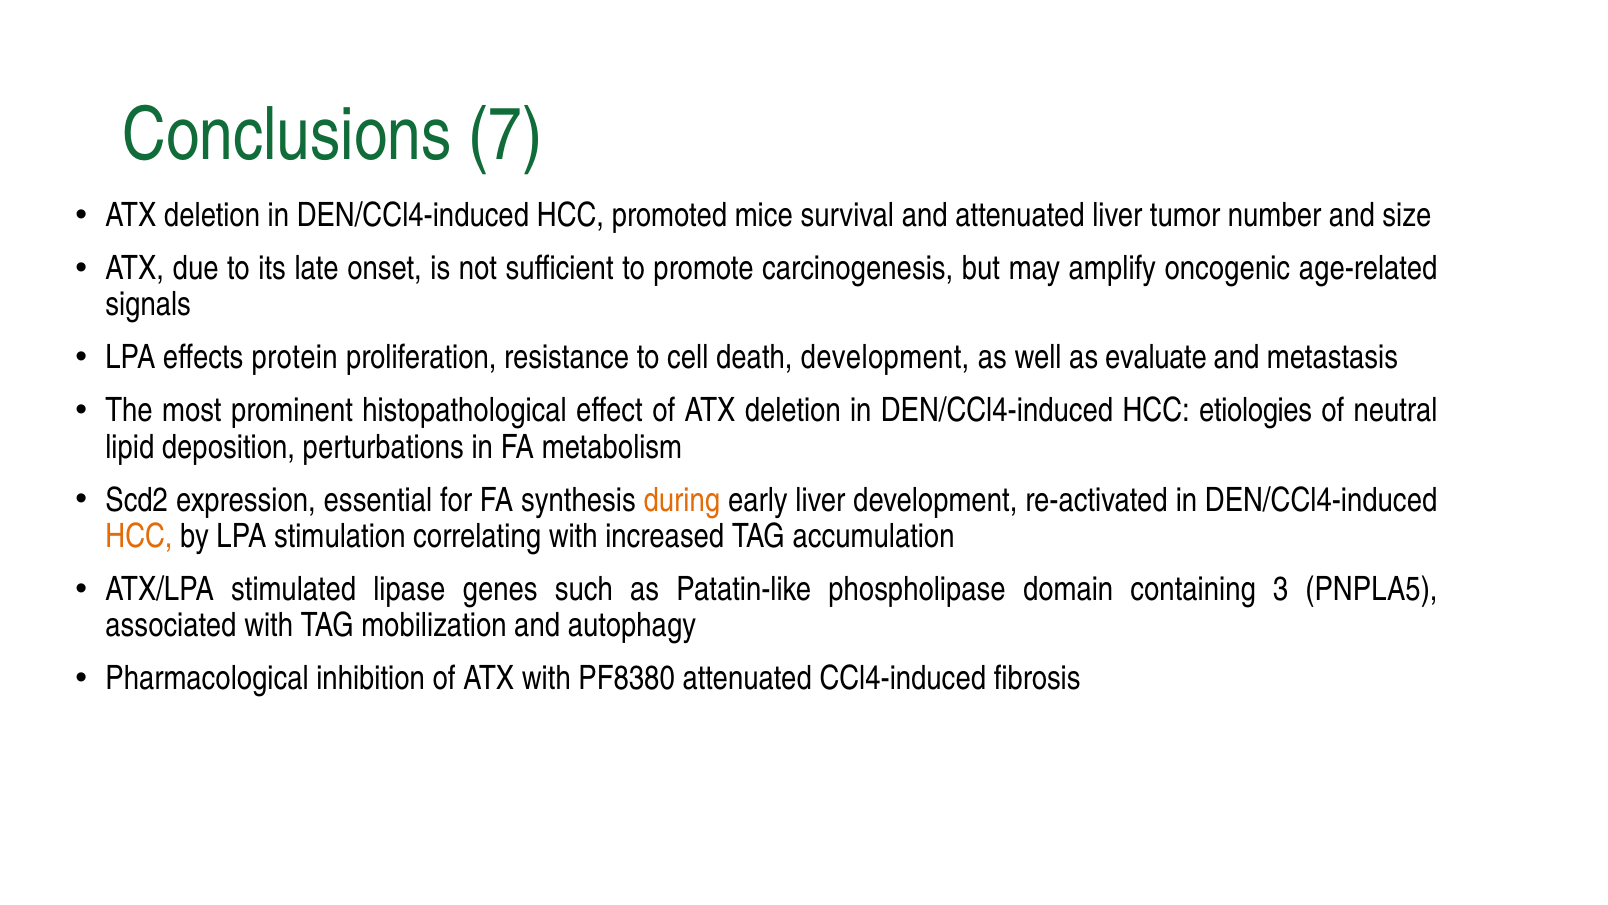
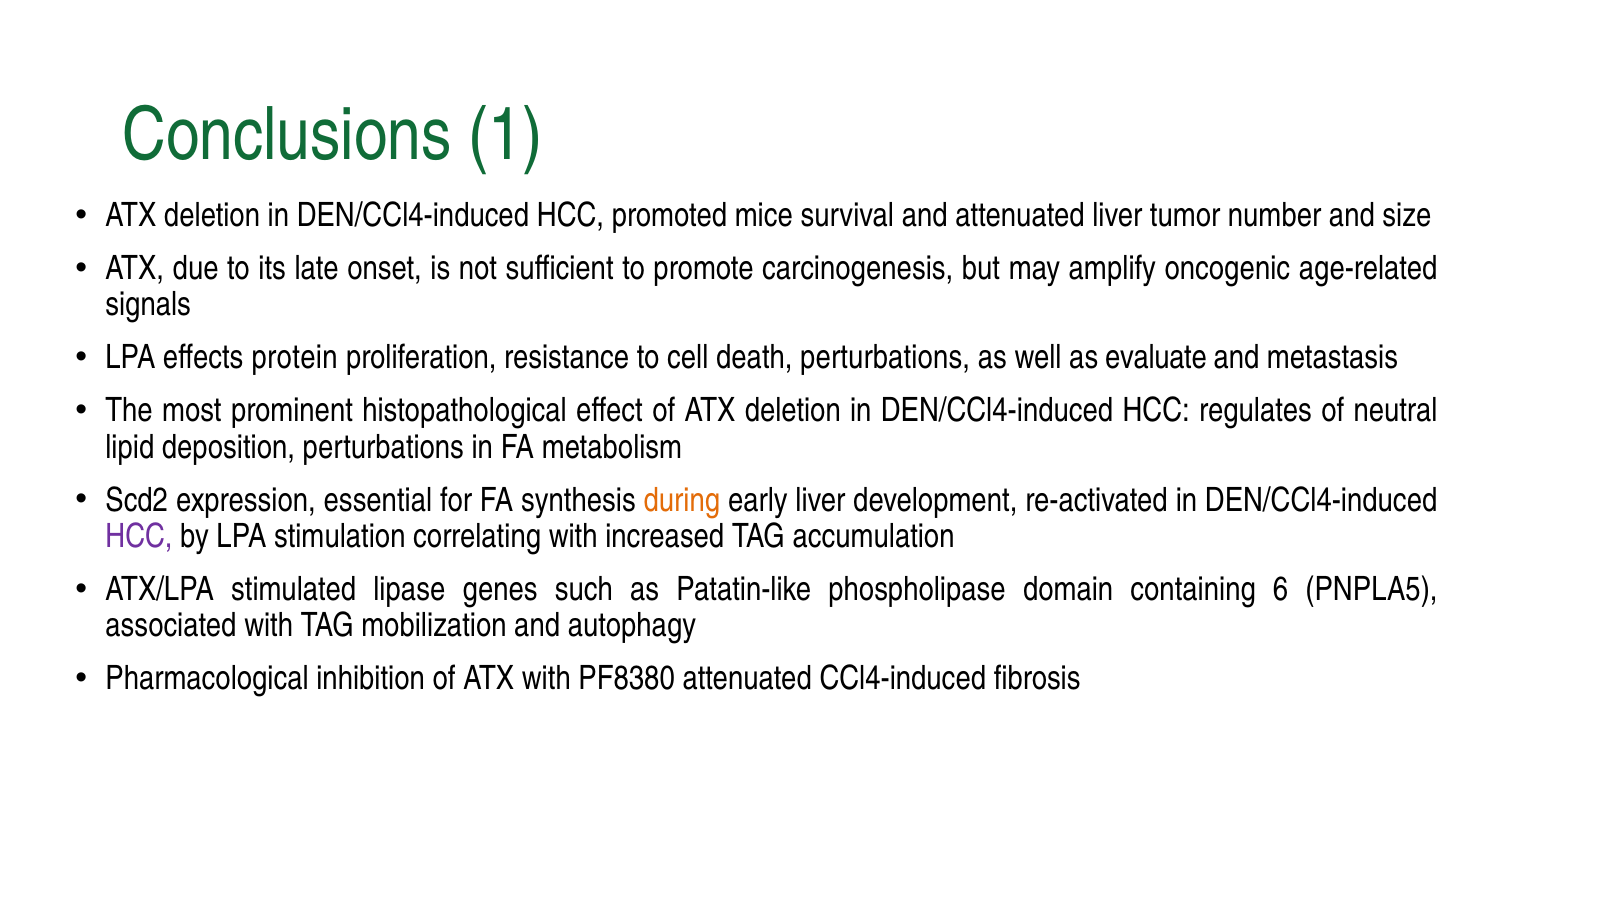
7: 7 -> 1 (505, 135)
death development: development -> perturbations (885, 358)
etiologies: etiologies -> regulates (1255, 411)
HCC colour: orange -> purple (139, 536)
3: 3 -> 6 (1281, 589)
